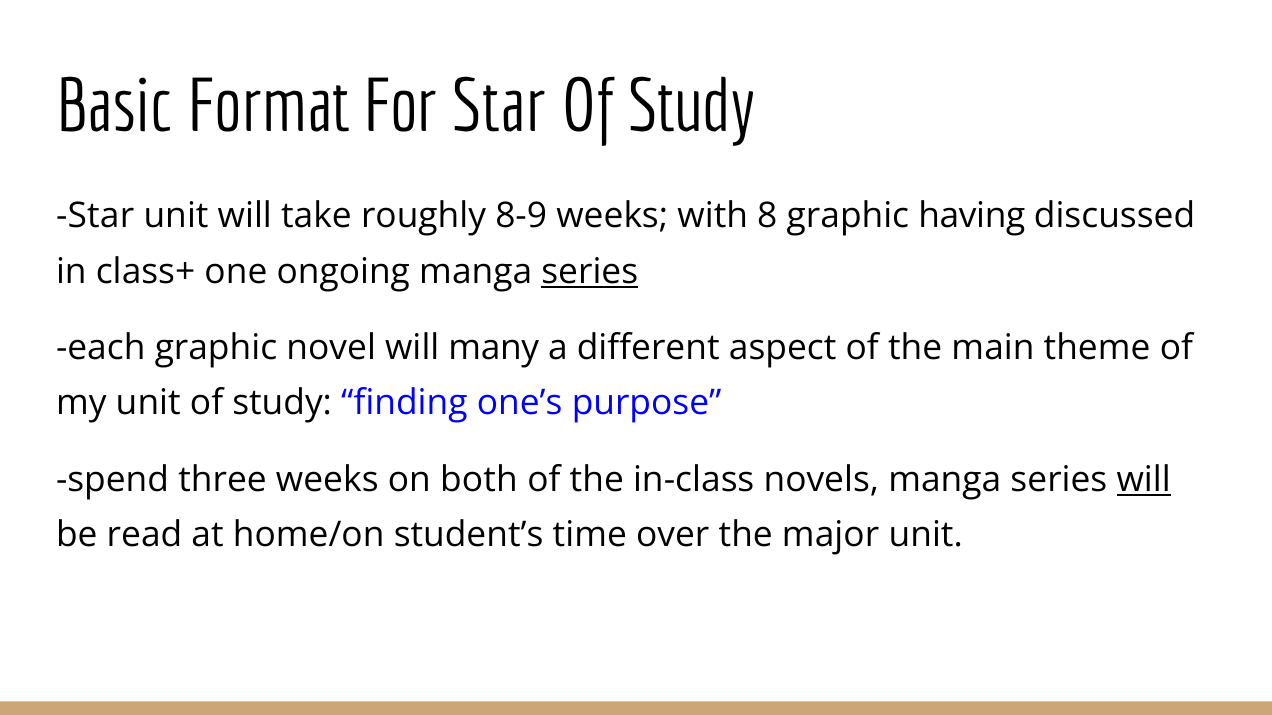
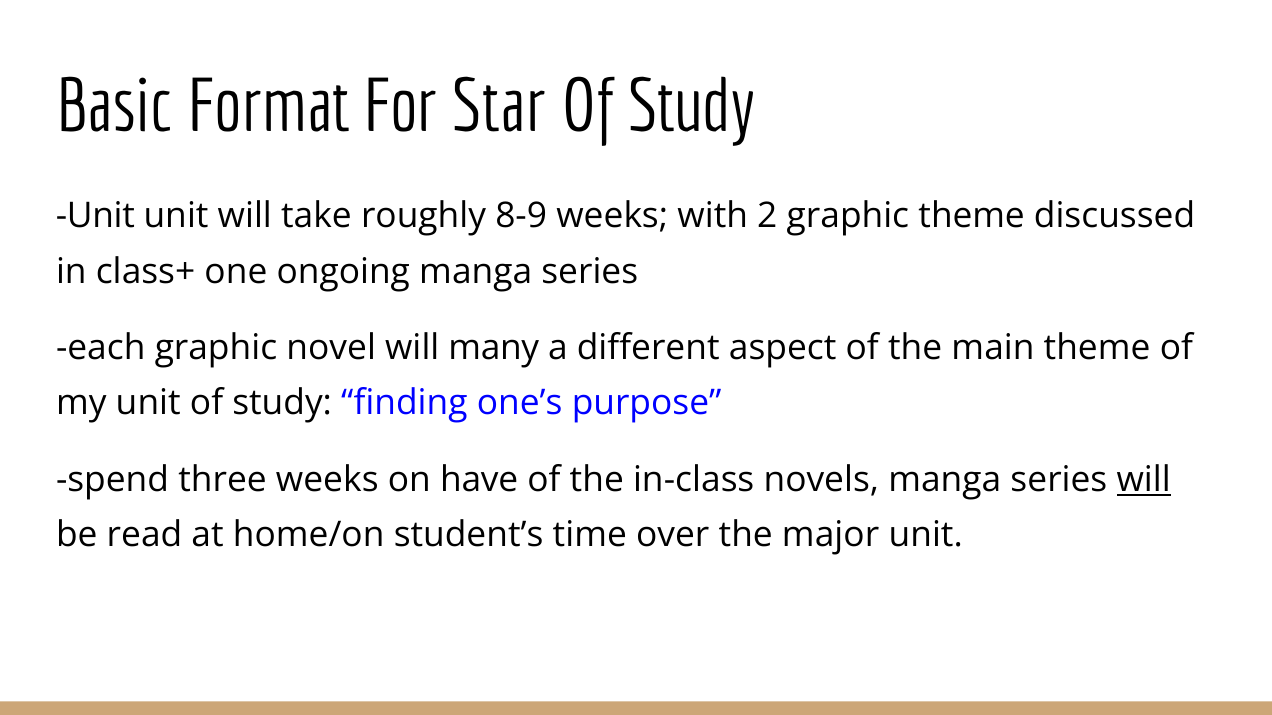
Star: Star -> Unit (95, 216)
8: 8 -> 2 (767, 216)
graphic having: having -> theme (972, 216)
series underline: present -> none (590, 272)
both: both -> have (479, 480)
